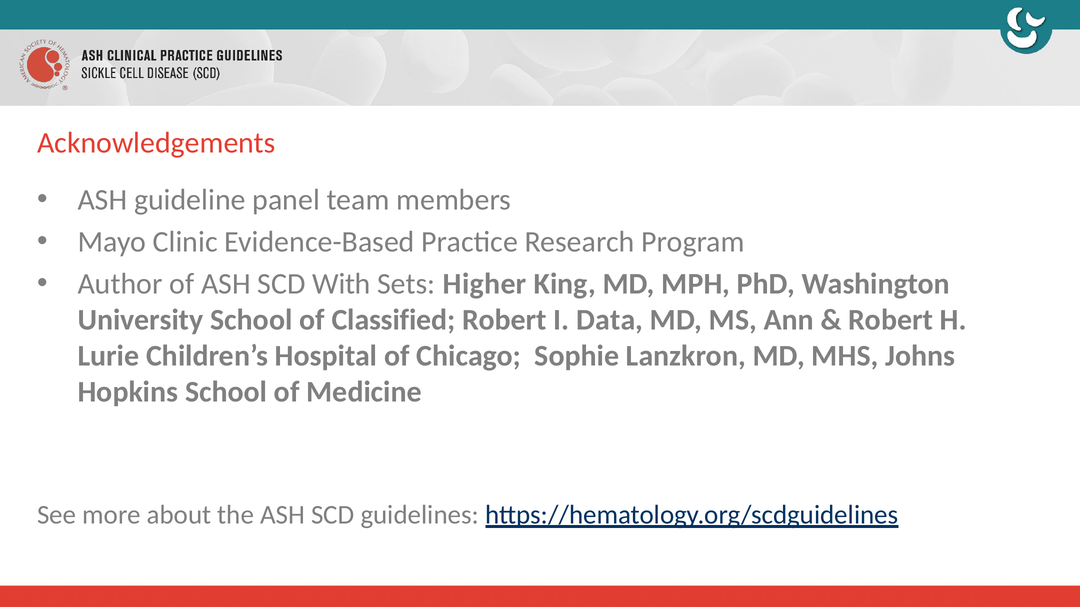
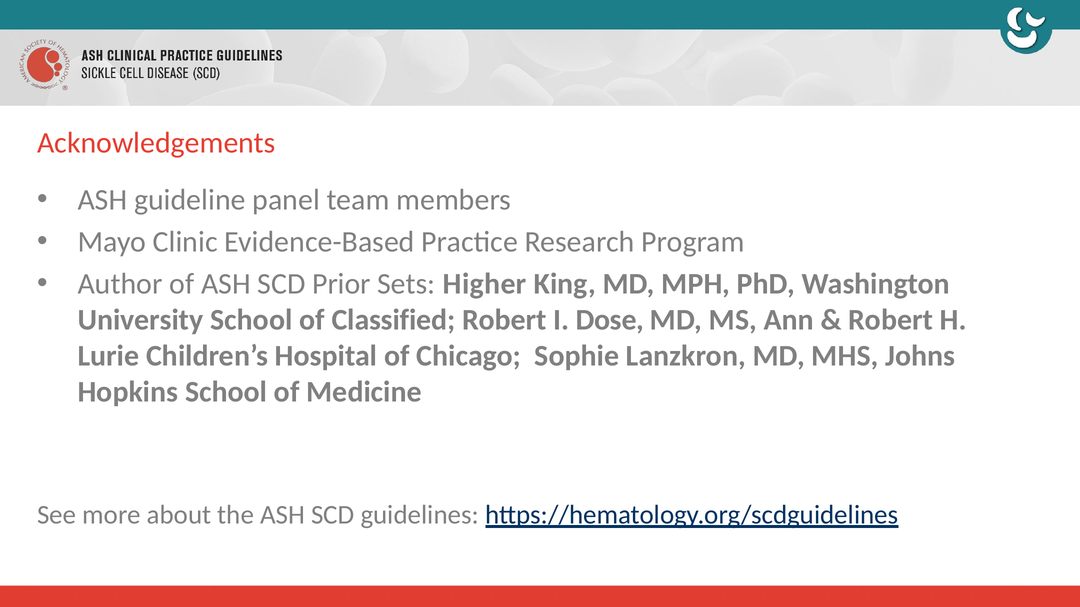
With: With -> Prior (341, 284)
Data: Data -> Dose (610, 320)
